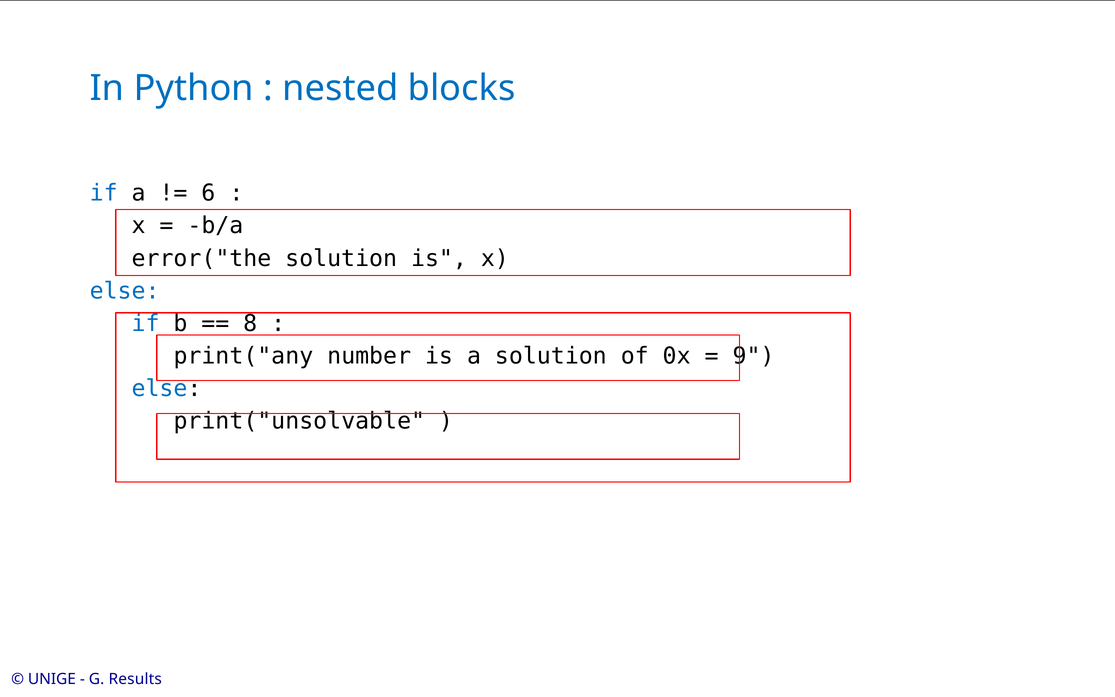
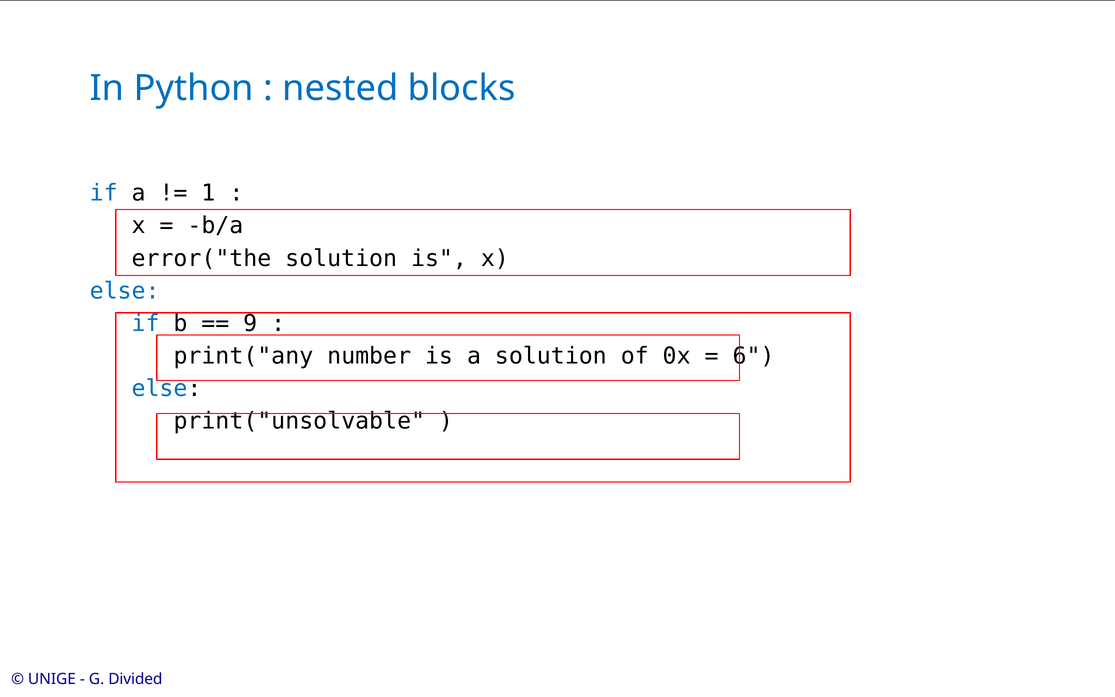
6: 6 -> 1 (208, 193)
8: 8 -> 9 (250, 323)
9: 9 -> 6 (753, 356)
Results: Results -> Divided (135, 679)
